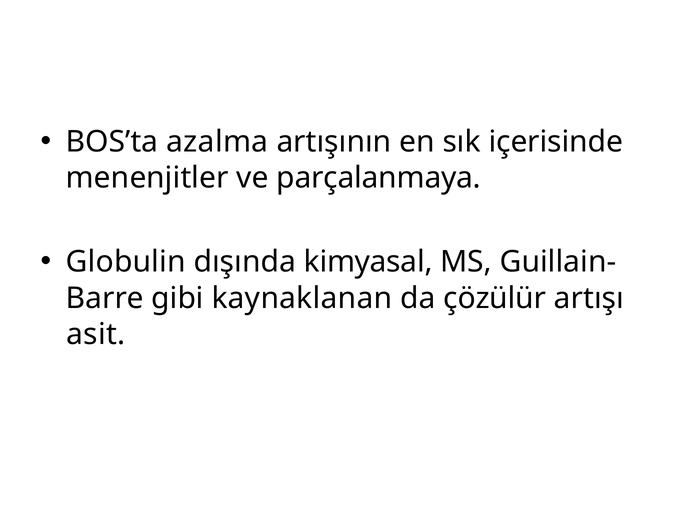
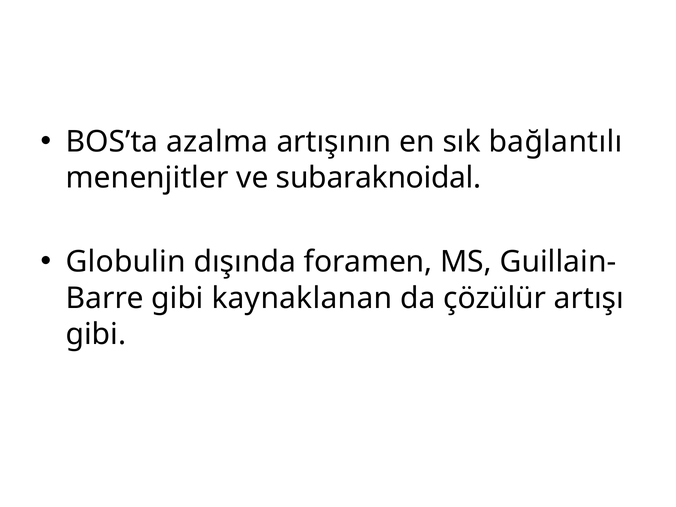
içerisinde: içerisinde -> bağlantılı (556, 142)
parçalanmaya: parçalanmaya -> subaraknoidal (379, 178)
kimyasal: kimyasal -> foramen (368, 262)
asit: asit -> gibi (96, 334)
